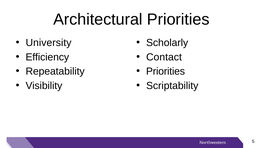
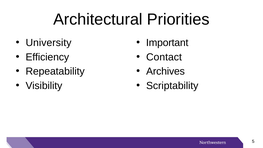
Scholarly: Scholarly -> Important (167, 43)
Priorities: Priorities -> Archives (166, 71)
